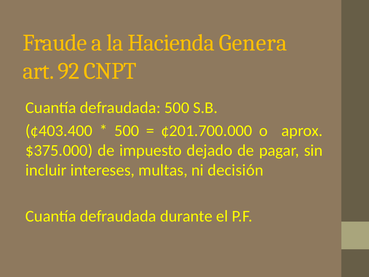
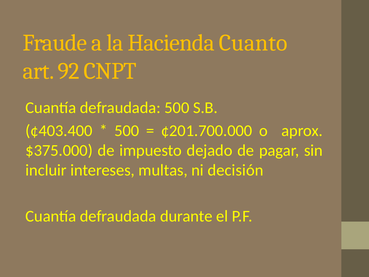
Genera: Genera -> Cuanto (253, 43)
